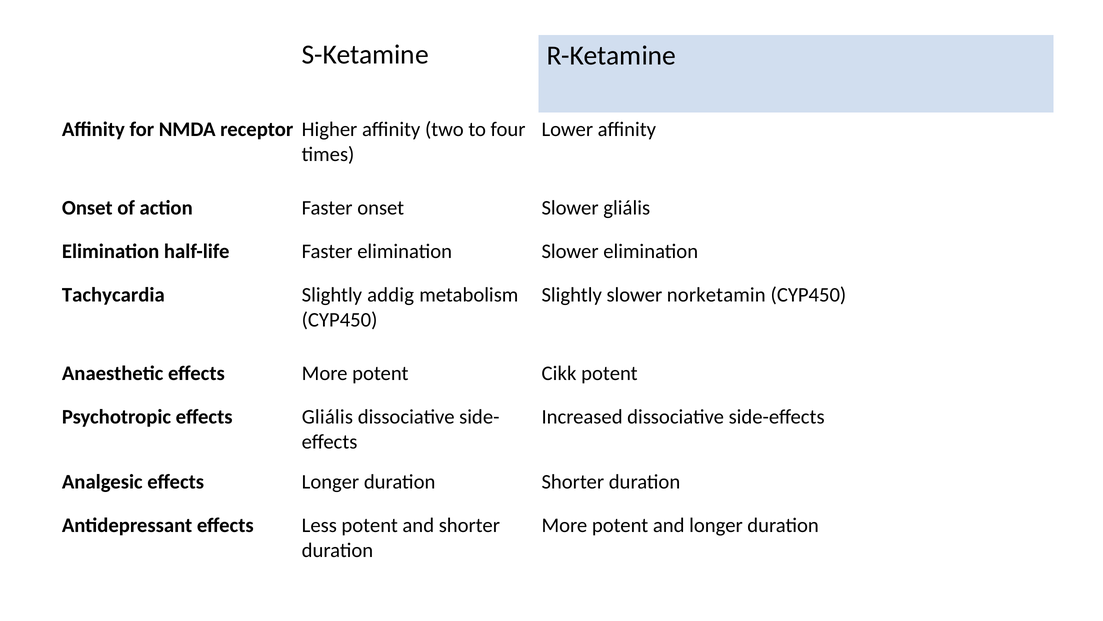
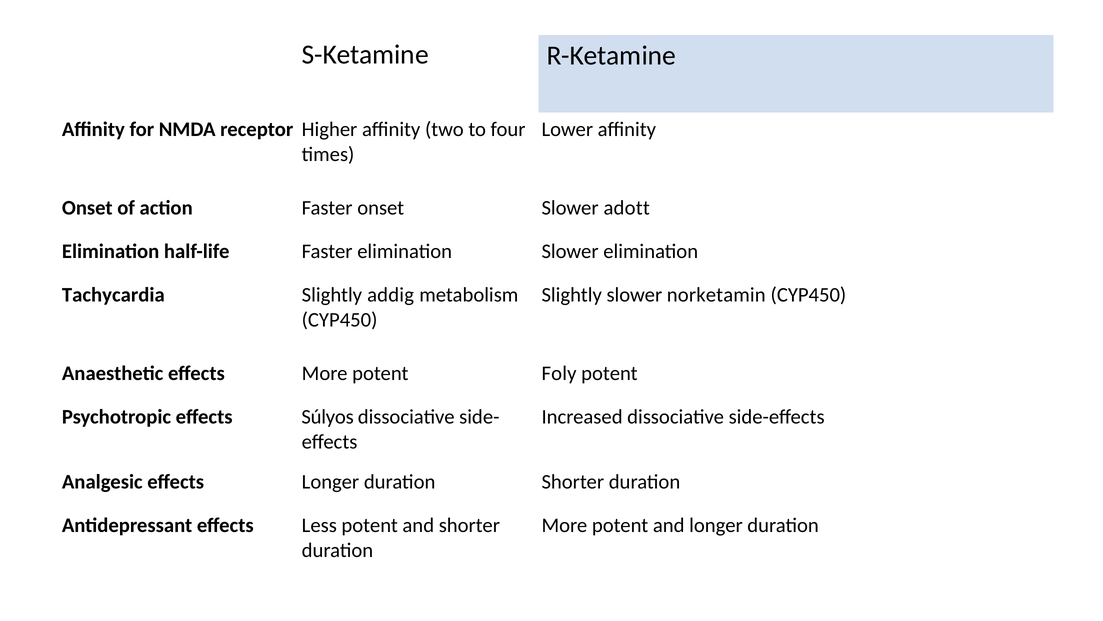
Slower gliális: gliális -> adott (627, 208)
Cikk: Cikk -> Foly (559, 373)
effects Gliális: Gliális -> Súlyos (328, 416)
